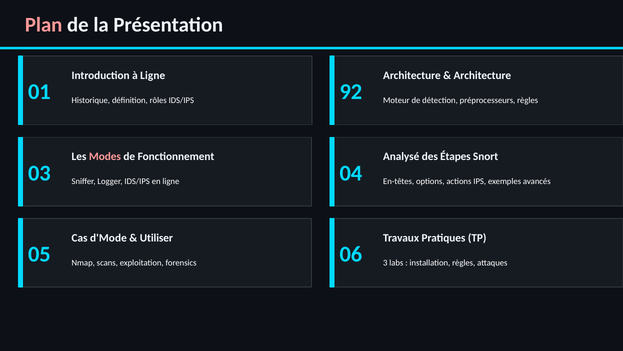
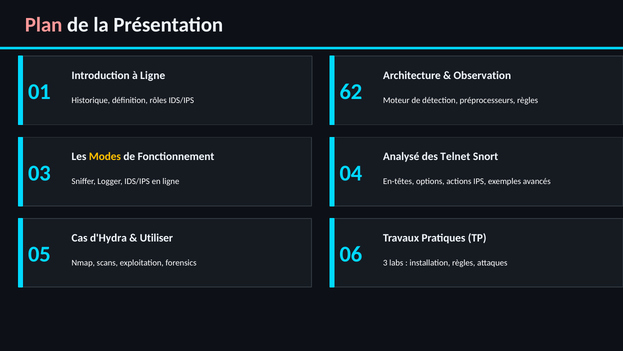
Architecture: Architecture -> Observation (482, 76)
92: 92 -> 62 (351, 92)
Modes colour: pink -> yellow (105, 156)
Étapes: Étapes -> Telnet (455, 156)
d'Mode: d'Mode -> d'Hydra (108, 237)
